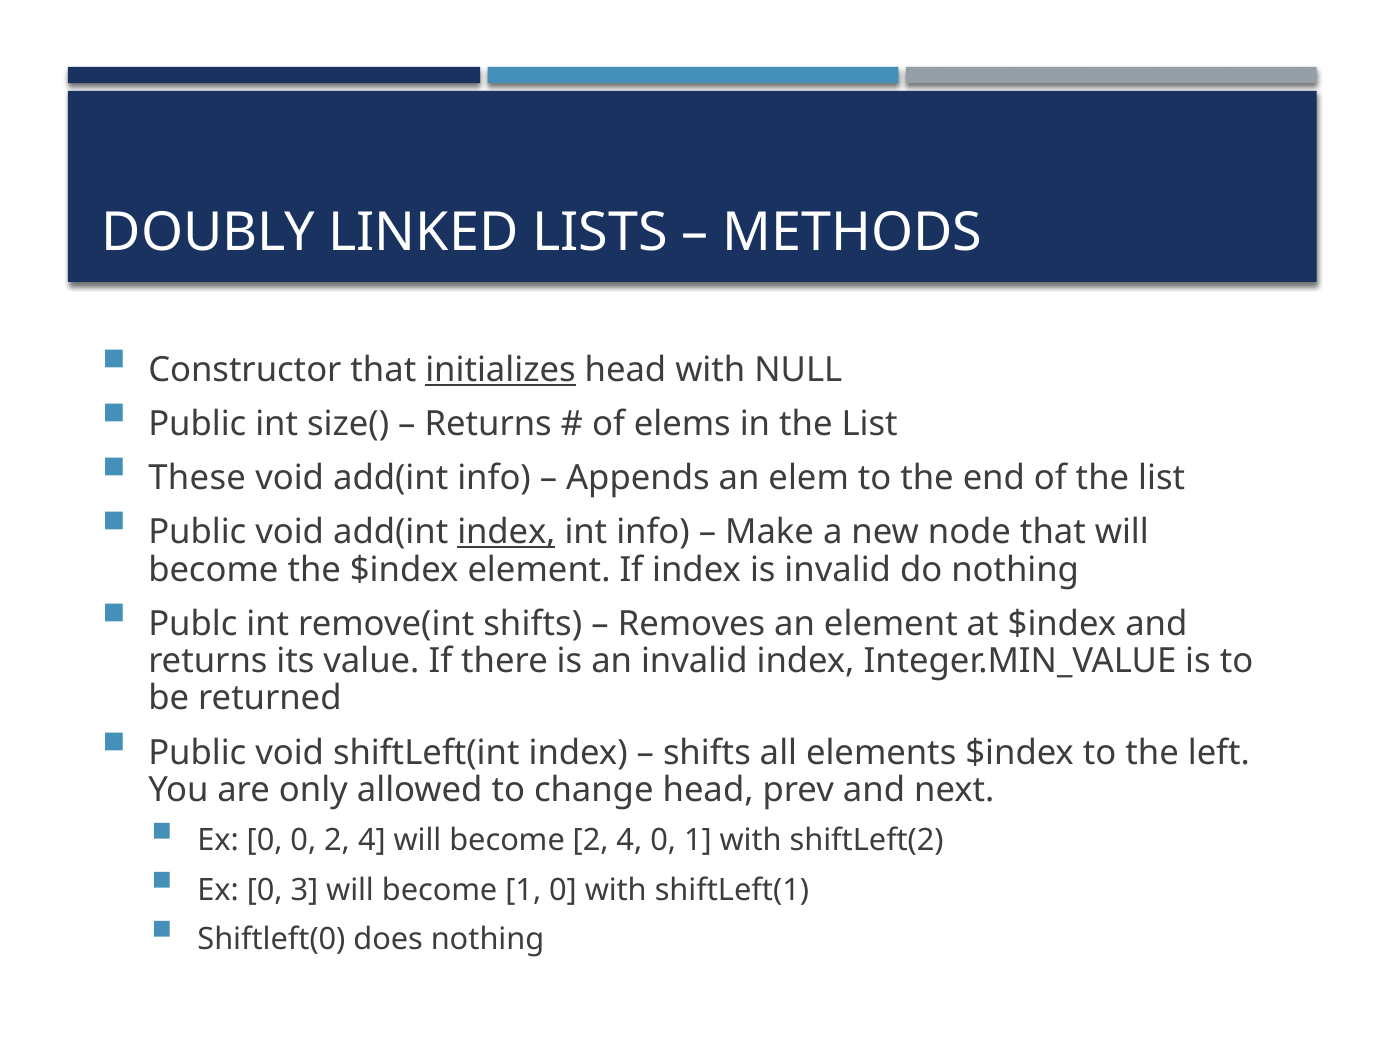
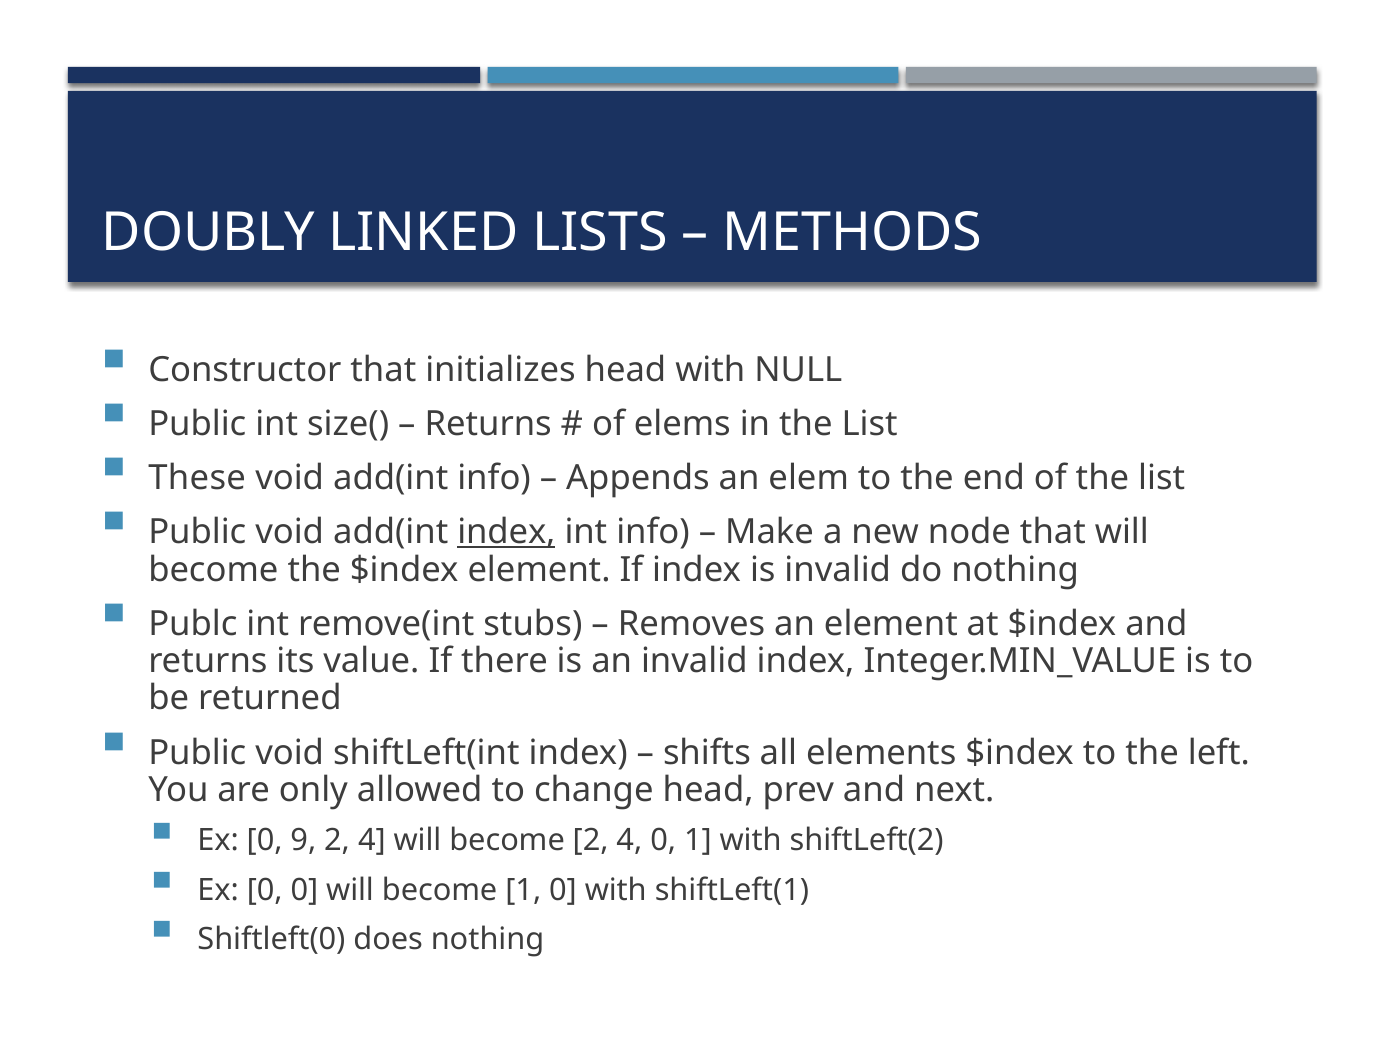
initializes underline: present -> none (501, 370)
remove(int shifts: shifts -> stubs (533, 623)
0 0: 0 -> 9 (303, 840)
0 3: 3 -> 0 (304, 889)
